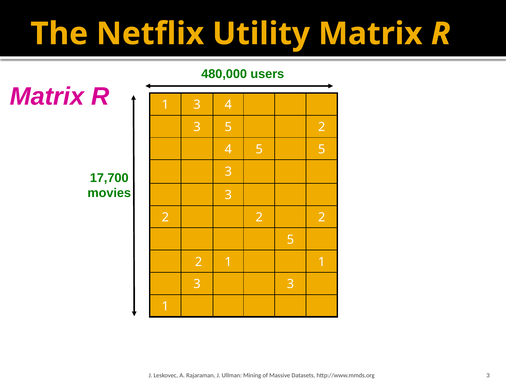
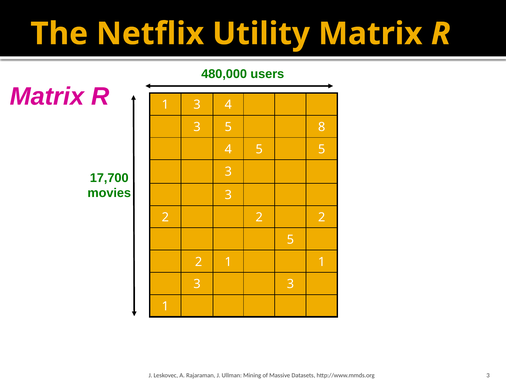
3 5 2: 2 -> 8 (322, 127)
